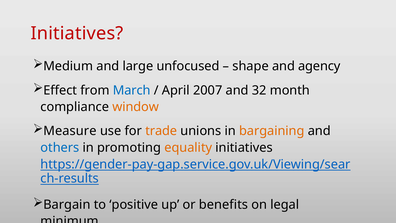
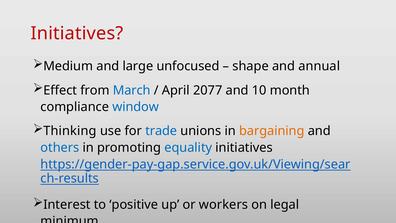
agency: agency -> annual (319, 66)
2007: 2007 -> 2077 (208, 90)
32: 32 -> 10 (259, 90)
window colour: orange -> blue (136, 107)
Measure: Measure -> Thinking (70, 131)
trade colour: orange -> blue (161, 131)
equality colour: orange -> blue (188, 147)
Bargain: Bargain -> Interest (67, 204)
benefits: benefits -> workers (223, 204)
